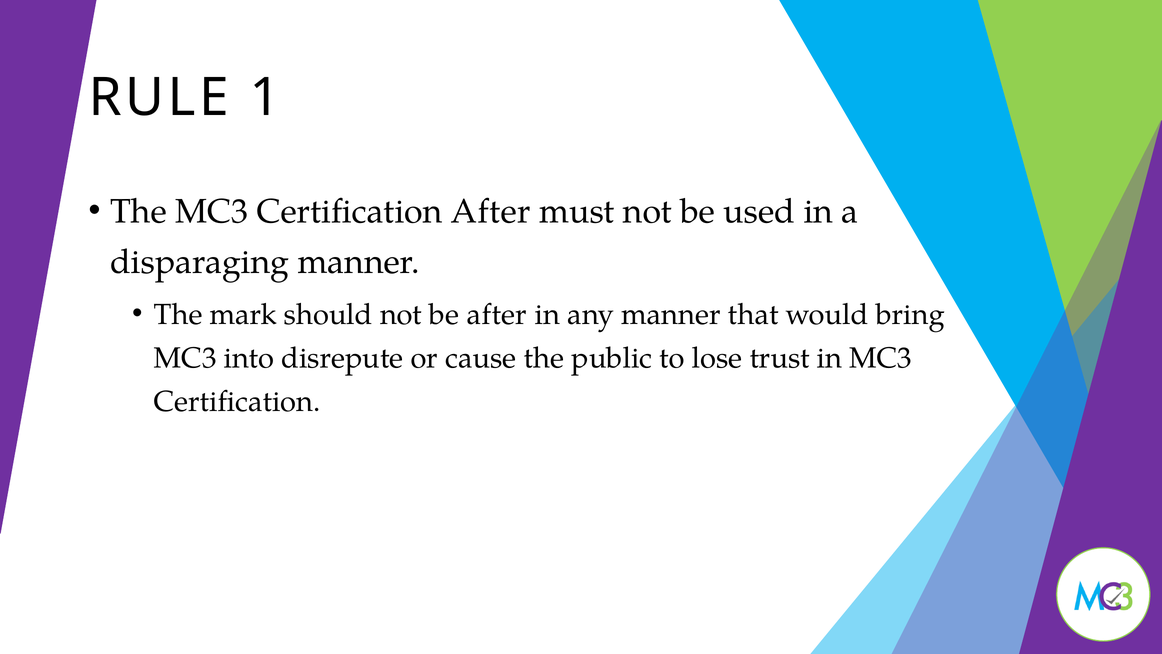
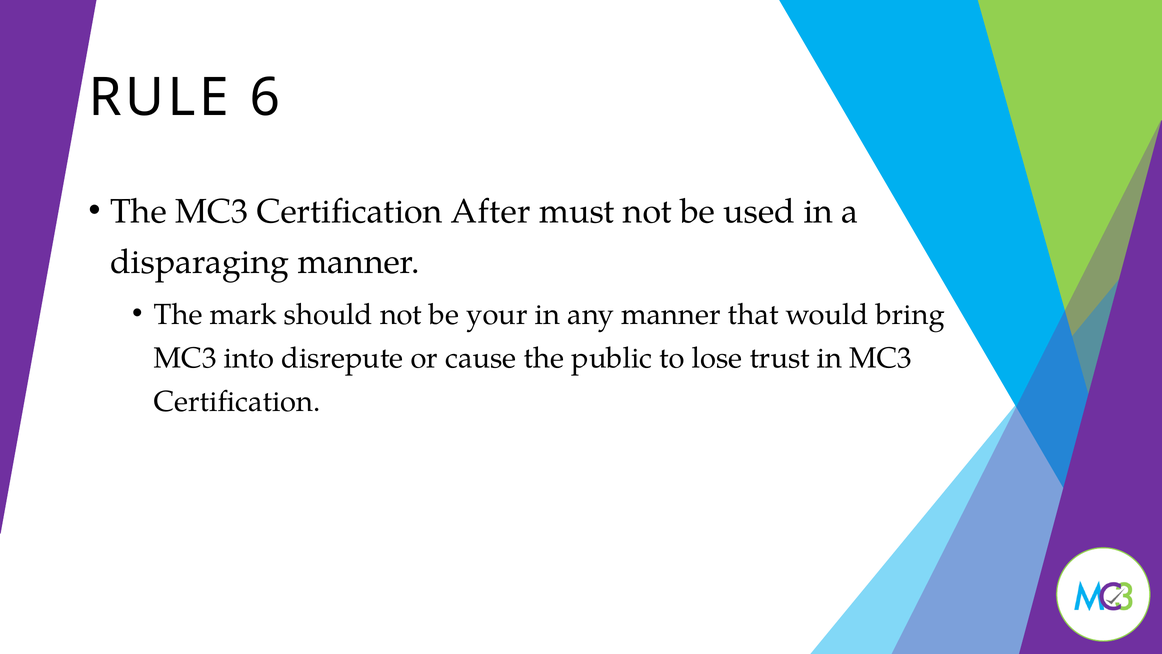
1: 1 -> 6 (265, 98)
be after: after -> your (497, 314)
